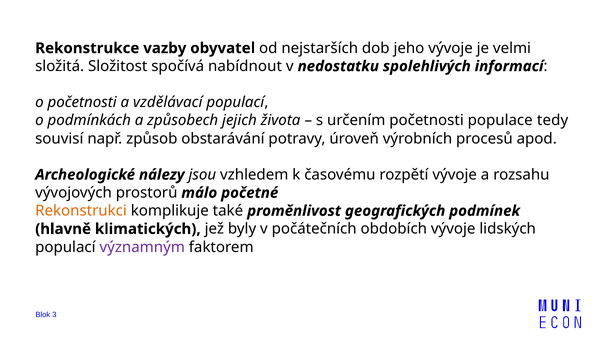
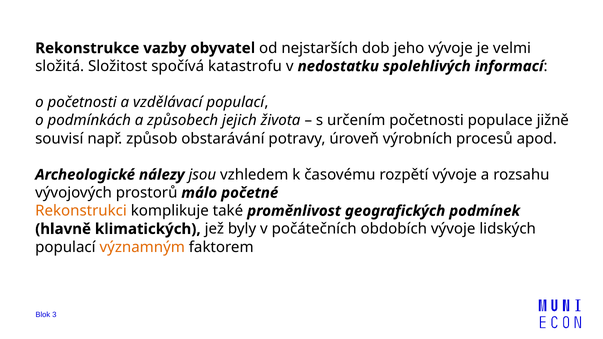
nabídnout: nabídnout -> katastrofu (245, 66)
tedy: tedy -> jižně (553, 121)
významným colour: purple -> orange (142, 247)
